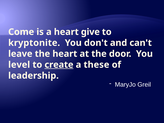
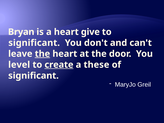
Come: Come -> Bryan (21, 32)
kryptonite: kryptonite -> significant (34, 43)
the underline: none -> present (42, 54)
leadership: leadership -> significant (33, 76)
